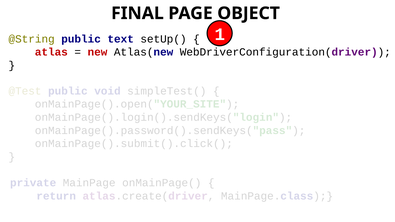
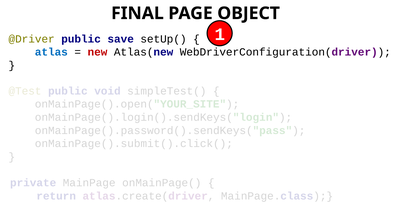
@String: @String -> @Driver (32, 39)
text: text -> save (121, 39)
atlas colour: red -> blue (51, 52)
